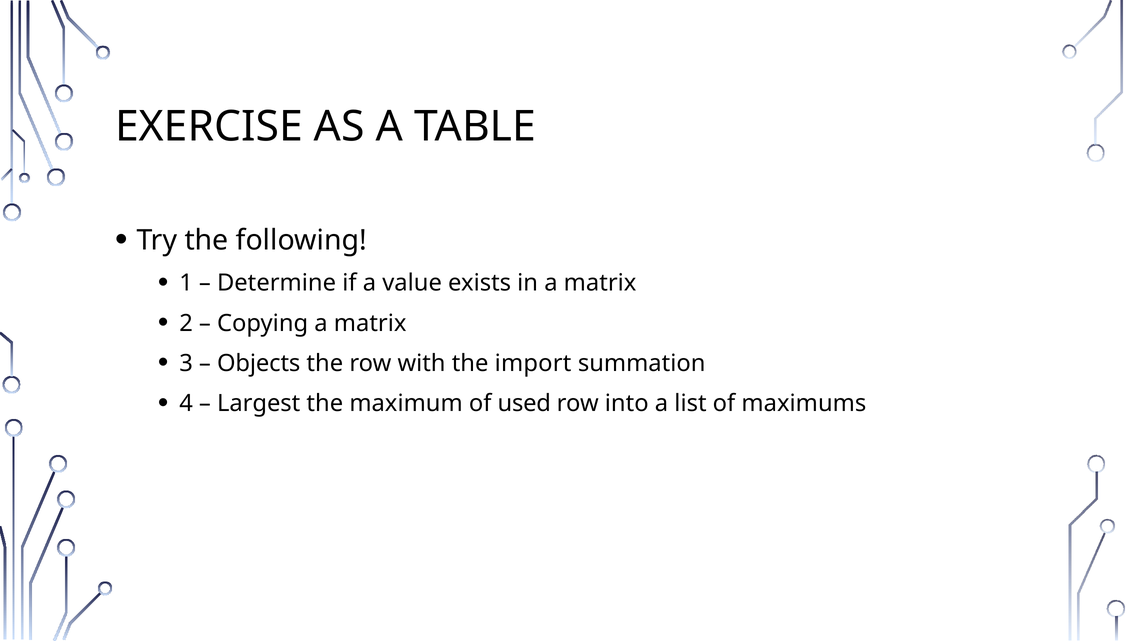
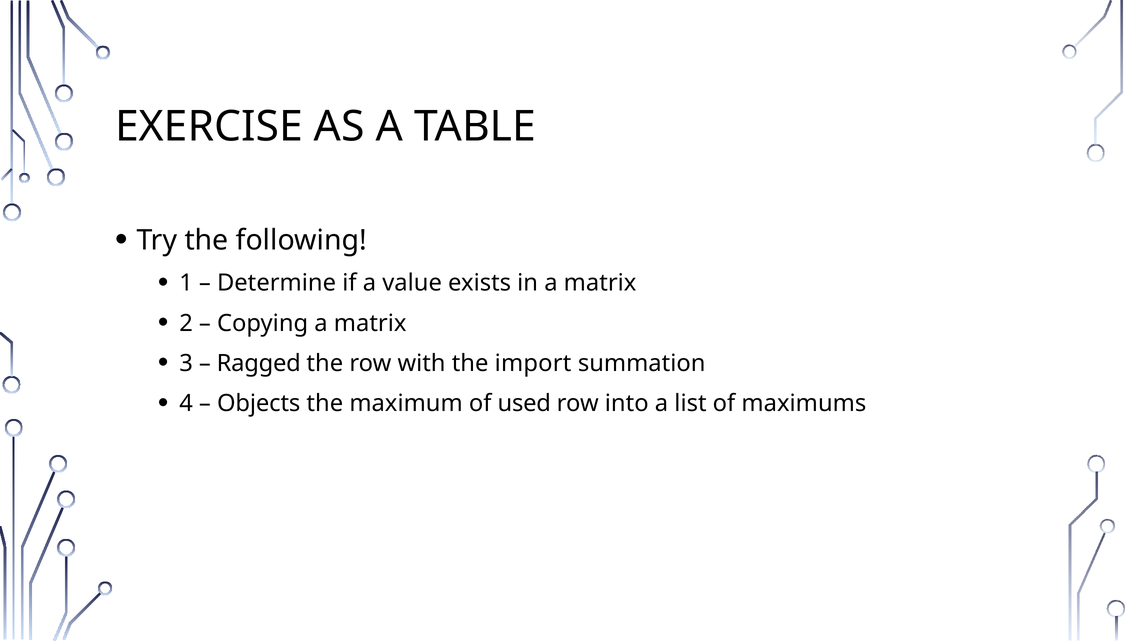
Objects: Objects -> Ragged (259, 363)
Largest: Largest -> Objects (259, 403)
